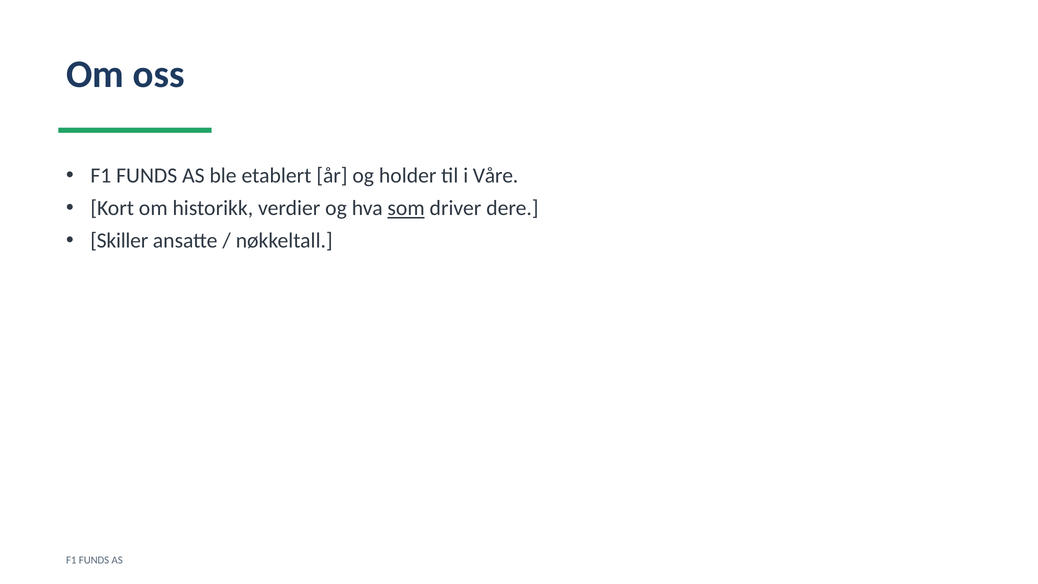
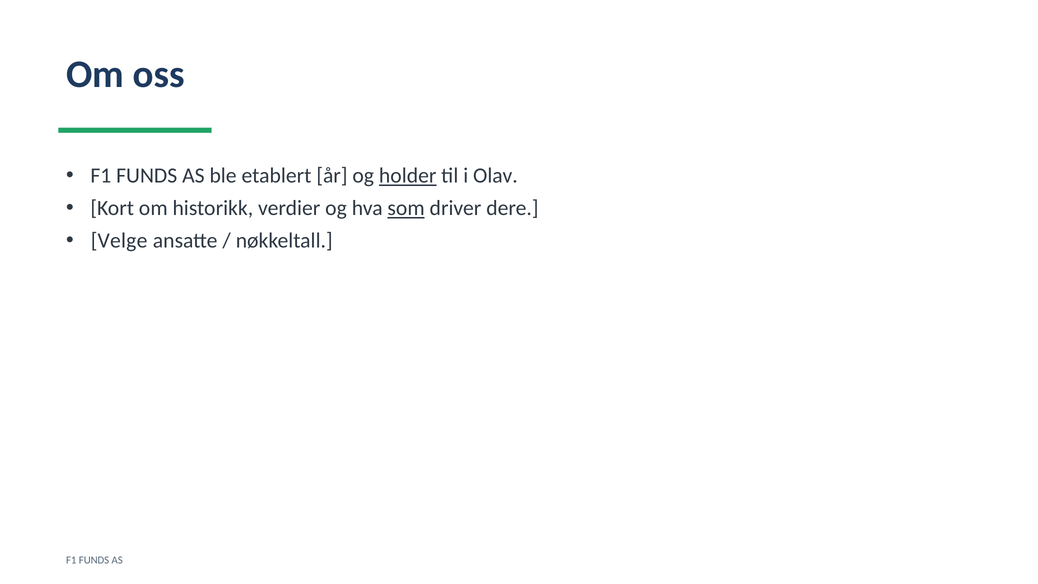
holder underline: none -> present (408, 176)
Våre: Våre -> Olav (495, 176)
Skiller: Skiller -> Velge (119, 241)
